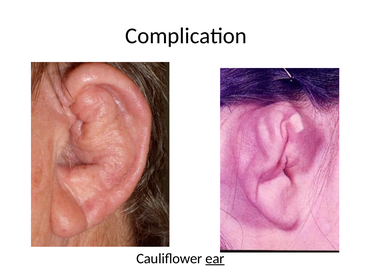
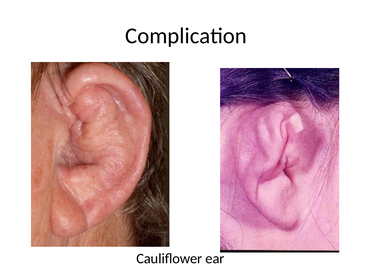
ear underline: present -> none (215, 259)
